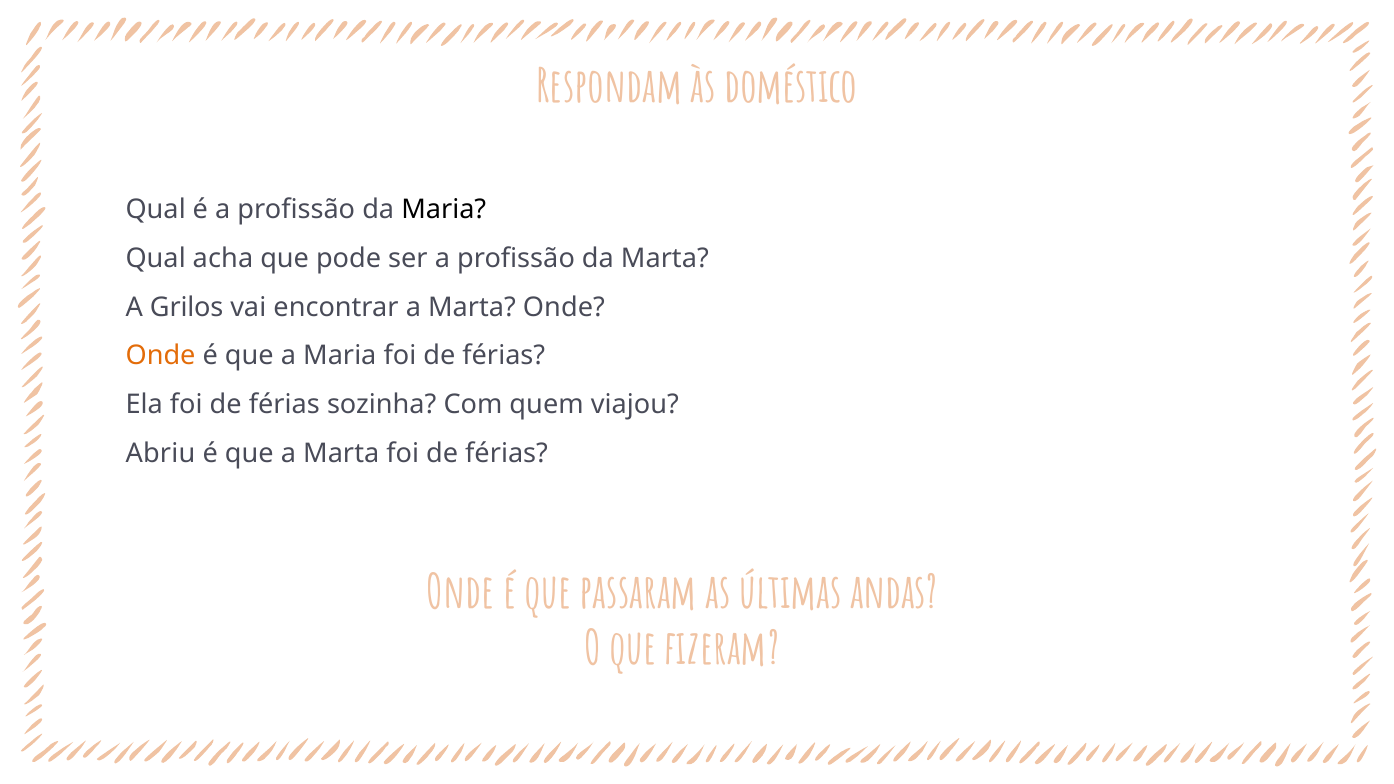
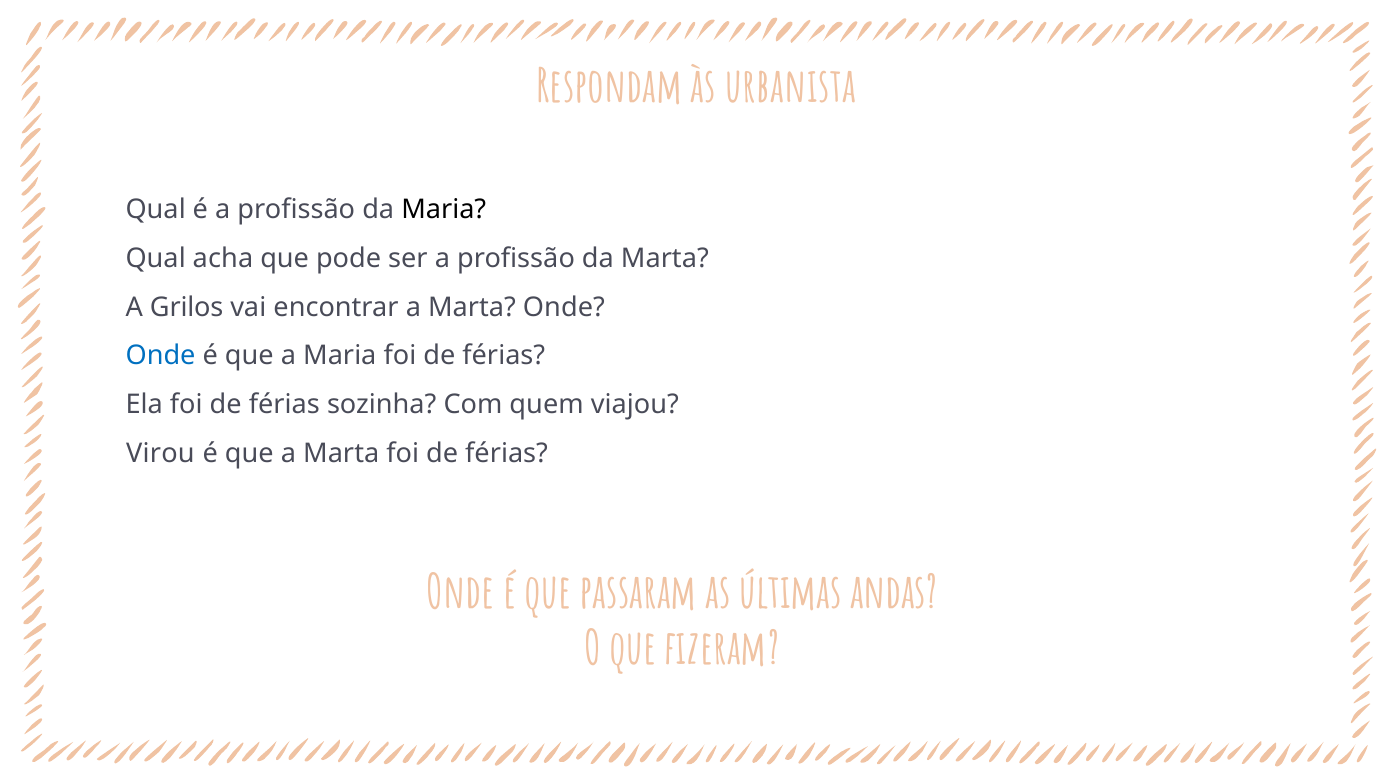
doméstico: doméstico -> urbanista (791, 87)
Onde colour: orange -> blue (161, 356)
Abriu: Abriu -> Virou (160, 454)
